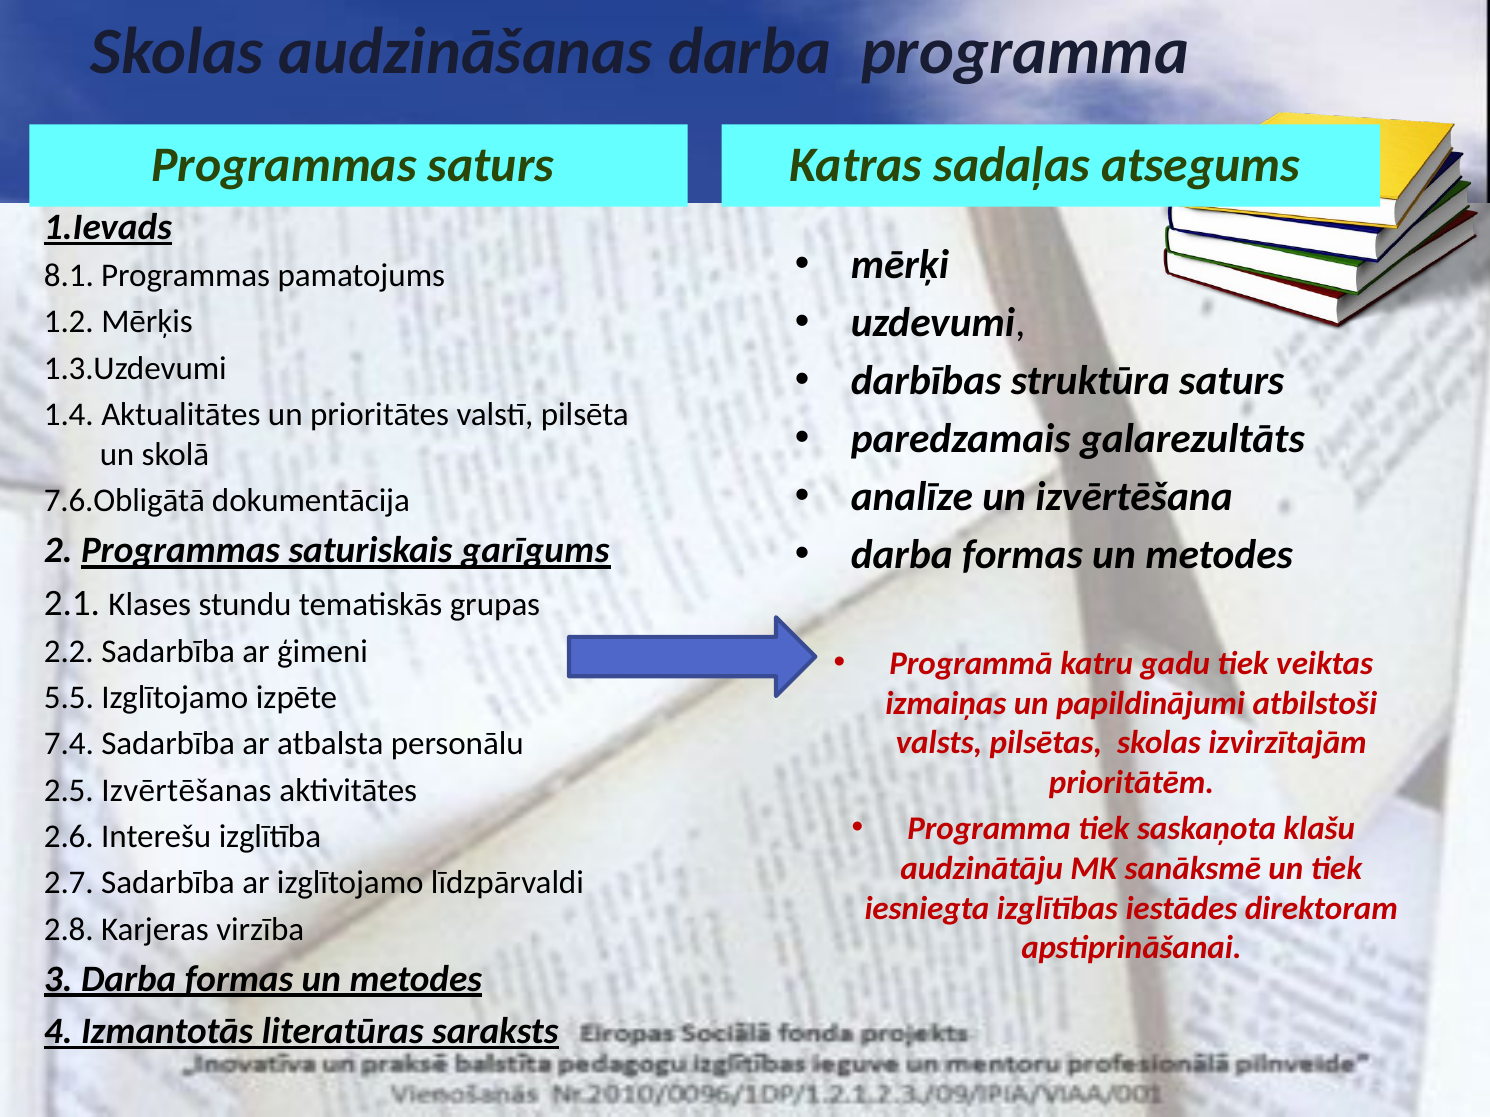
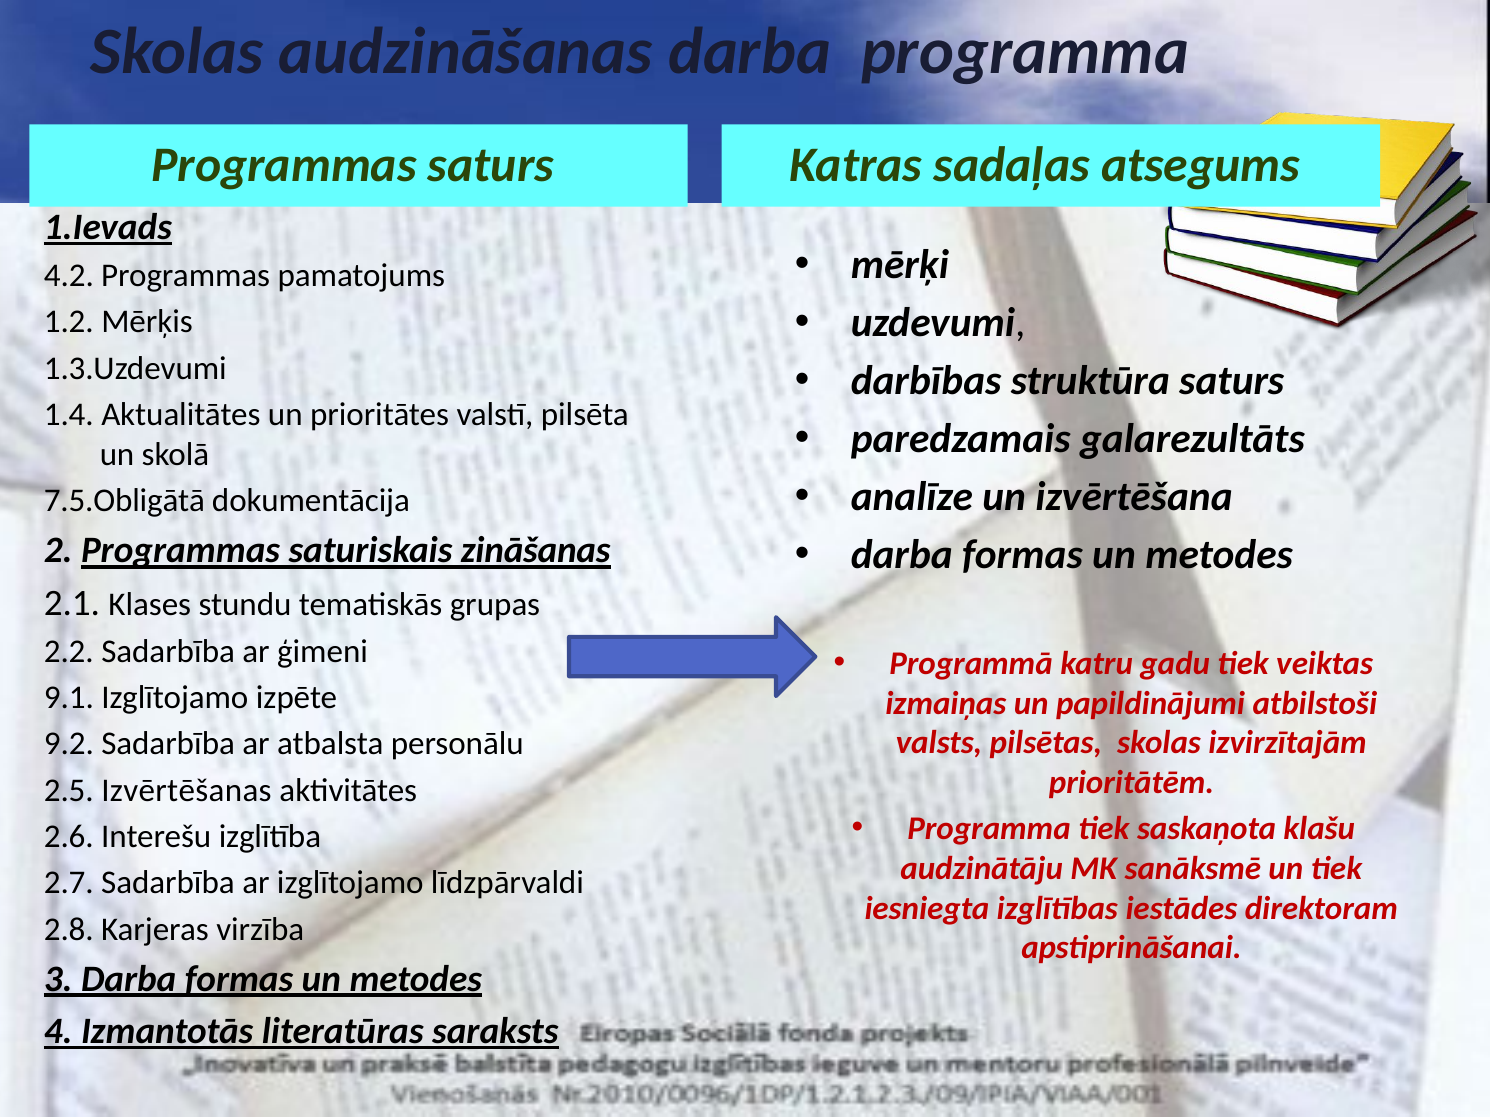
8.1: 8.1 -> 4.2 (69, 276)
7.6.Obligātā: 7.6.Obligātā -> 7.5.Obligātā (124, 501)
garīgums: garīgums -> zināšanas (536, 551)
5.5: 5.5 -> 9.1 (69, 698)
7.4: 7.4 -> 9.2 (69, 744)
